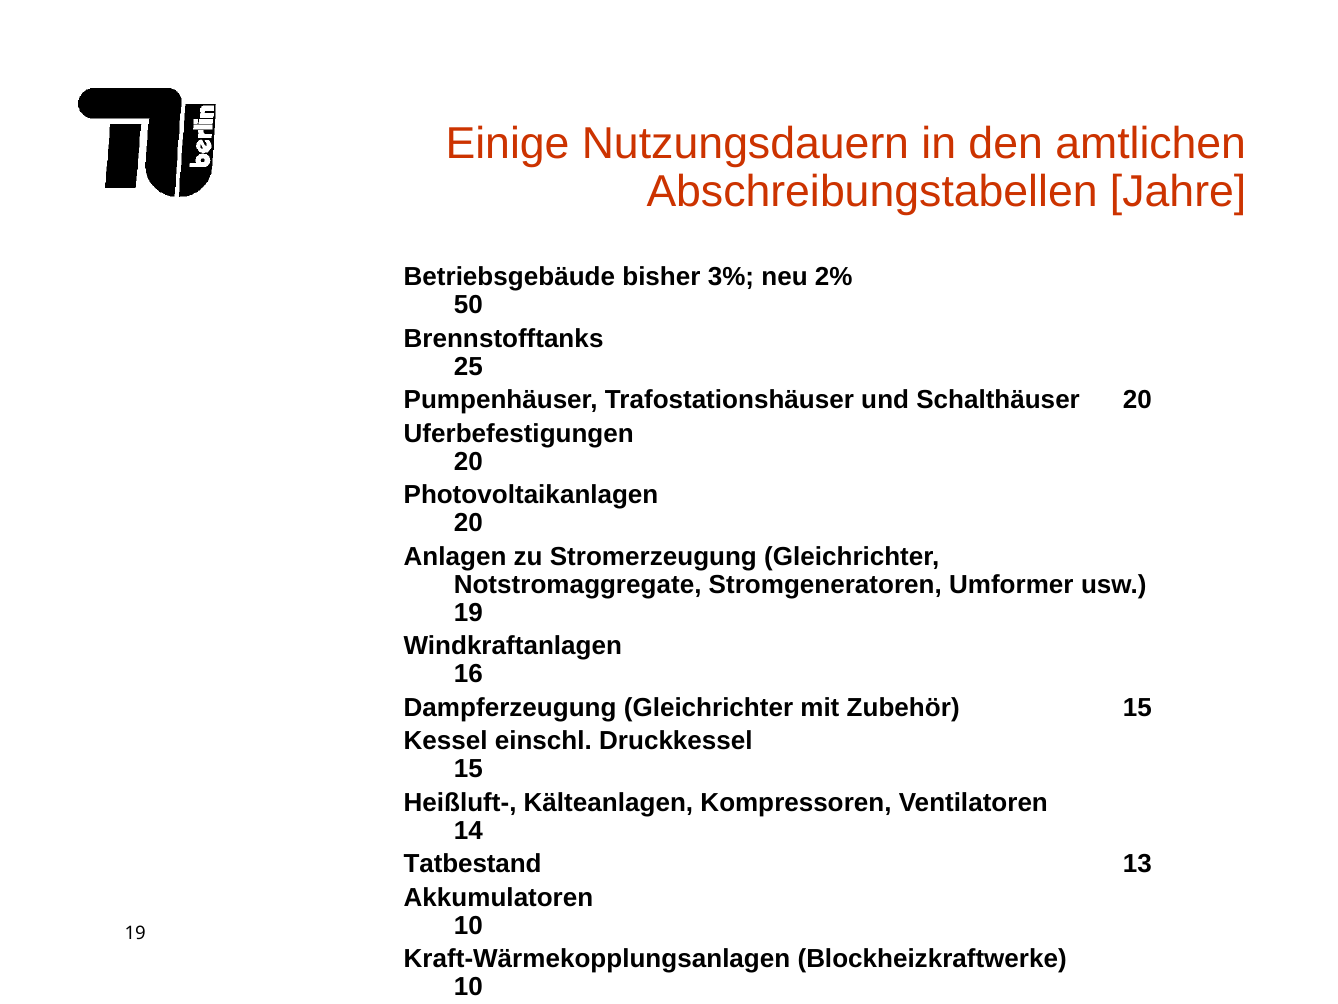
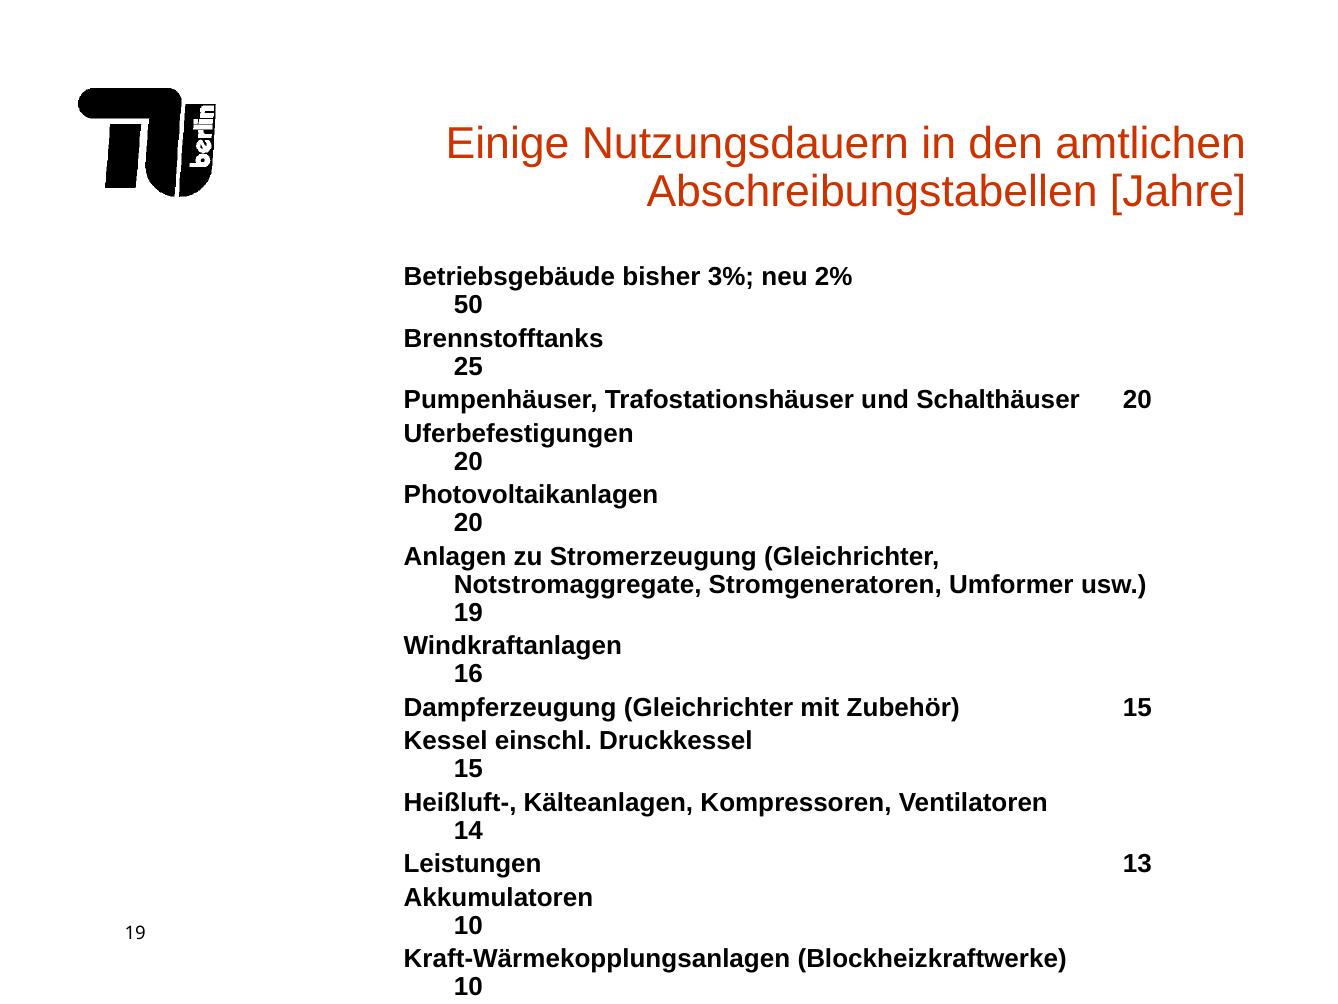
Tatbestand: Tatbestand -> Leistungen (473, 864)
